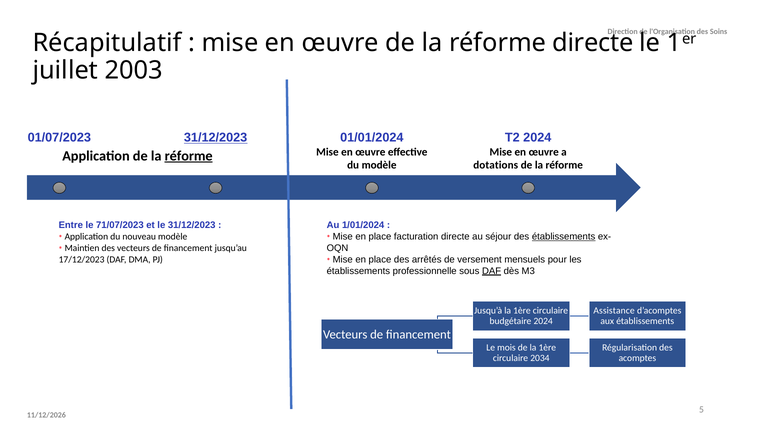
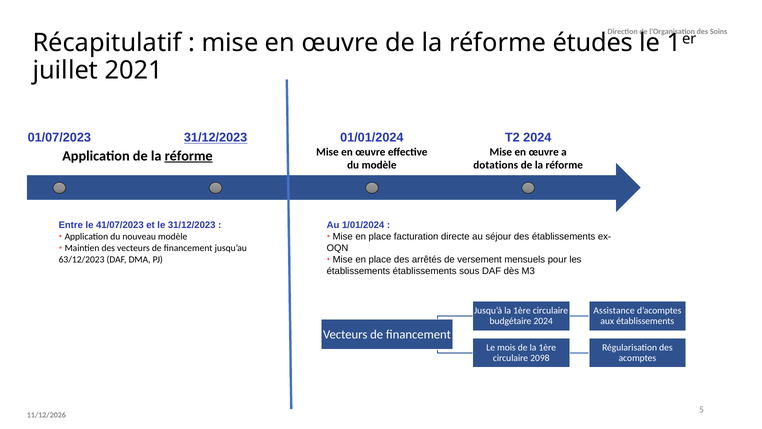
réforme directe: directe -> études (593, 43)
2003: 2003 -> 2021 (134, 70)
71/07/2023: 71/07/2023 -> 41/07/2023 (120, 225)
établissements underline: present -> none (564, 236)
17/12/2023: 17/12/2023 -> 63/12/2023 (82, 259)
établissements professionnelle: professionnelle -> établissements (425, 271)
DAF underline: present -> none (492, 271)
2034: 2034 -> 2098 (540, 358)
